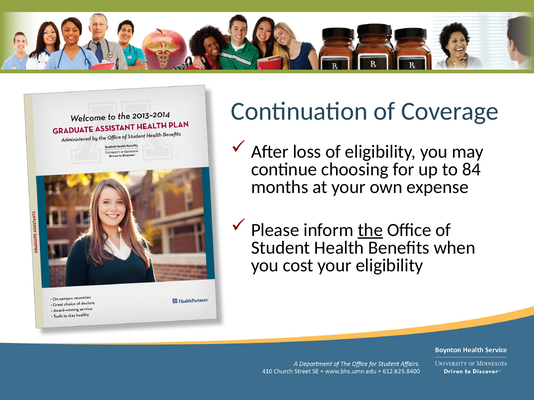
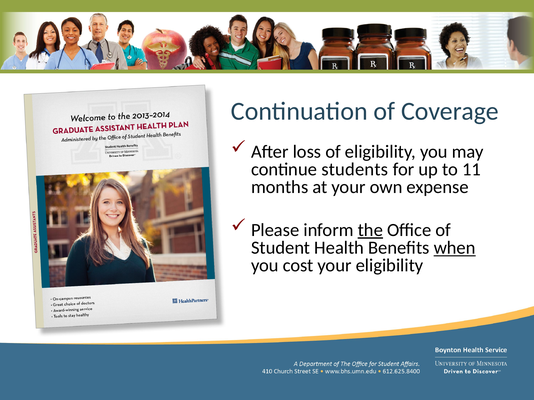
choosing: choosing -> students (355, 170)
84: 84 -> 11 (471, 170)
when underline: none -> present (455, 248)
